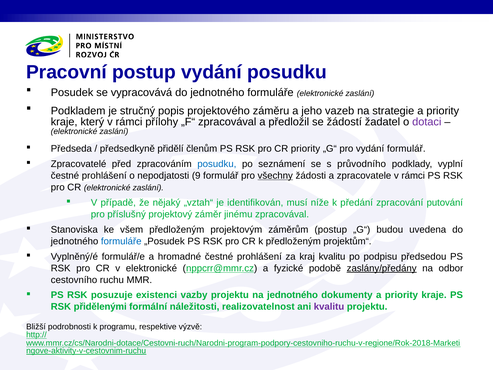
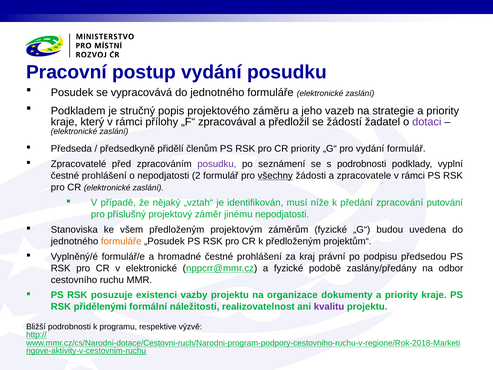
posudku colour: blue -> purple (217, 164)
s průvodního: průvodního -> podrobnosti (362, 164)
9: 9 -> 2 (196, 176)
jinému zpracovával: zpracovával -> nepodjatosti (282, 214)
záměrům postup: postup -> fyzické (331, 229)
formuláře colour: blue -> orange (121, 241)
kraj kvalitu: kvalitu -> právní (332, 256)
zaslány/předány underline: present -> none (382, 268)
na jednotného: jednotného -> organizace (292, 295)
